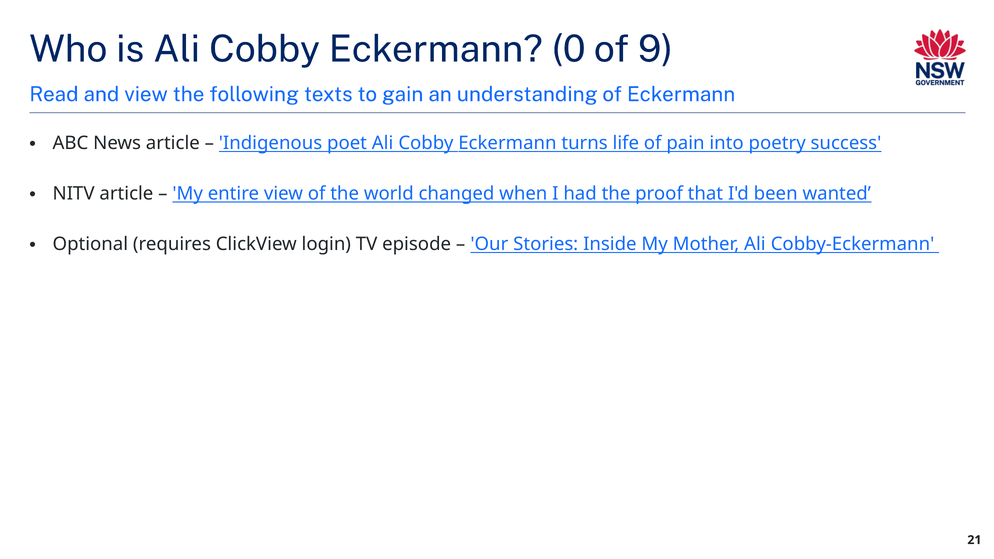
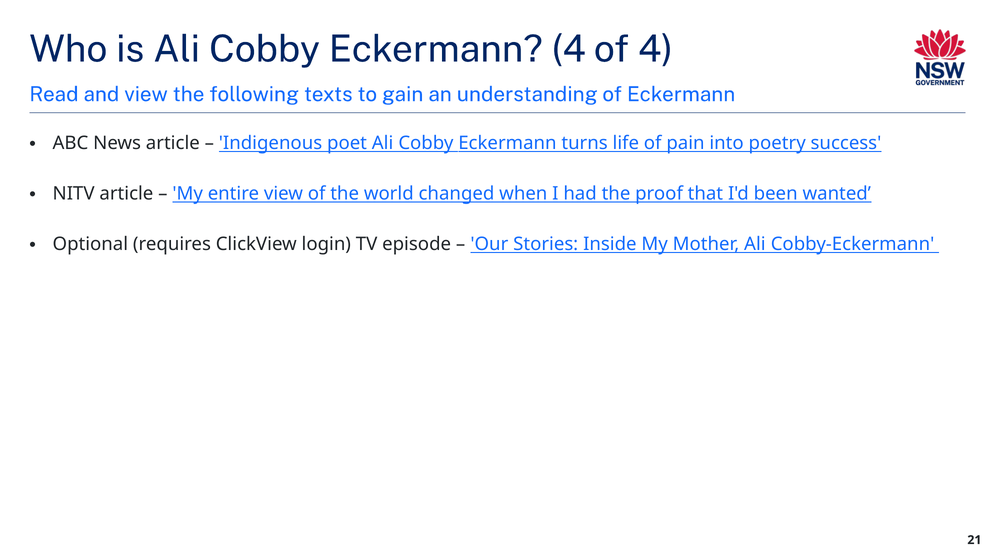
Eckermann 0: 0 -> 4 (569, 49)
of 9: 9 -> 4 (655, 49)
